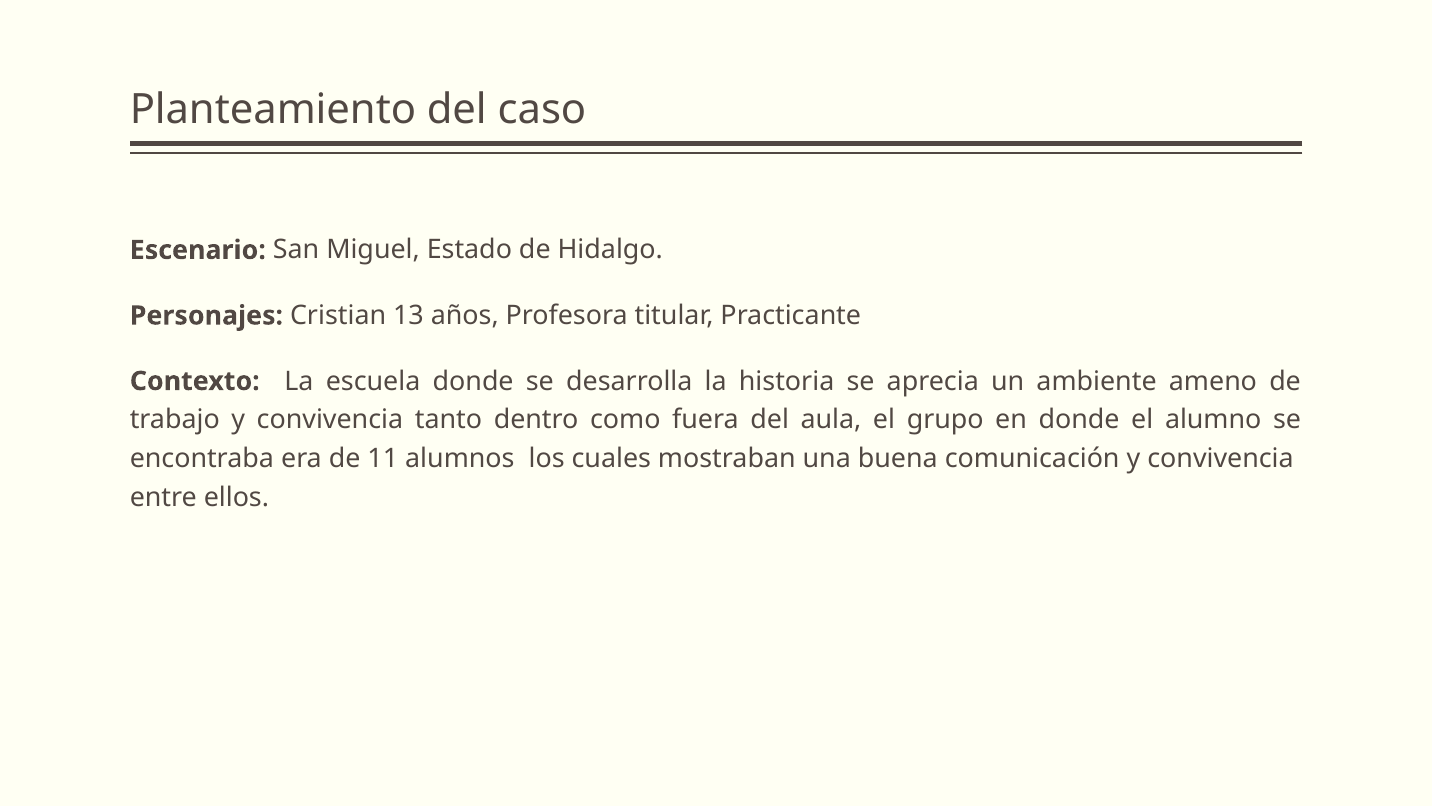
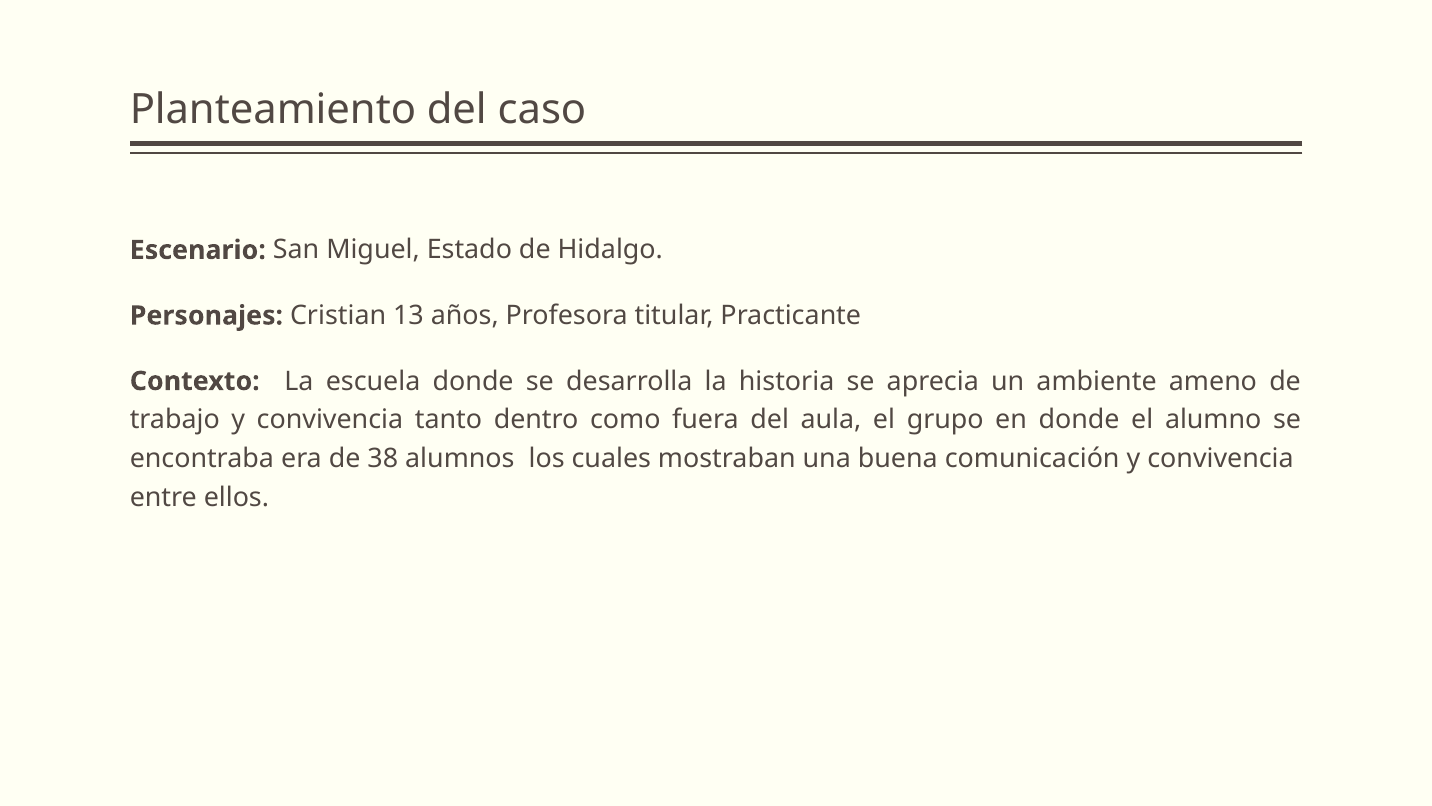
11: 11 -> 38 (383, 458)
